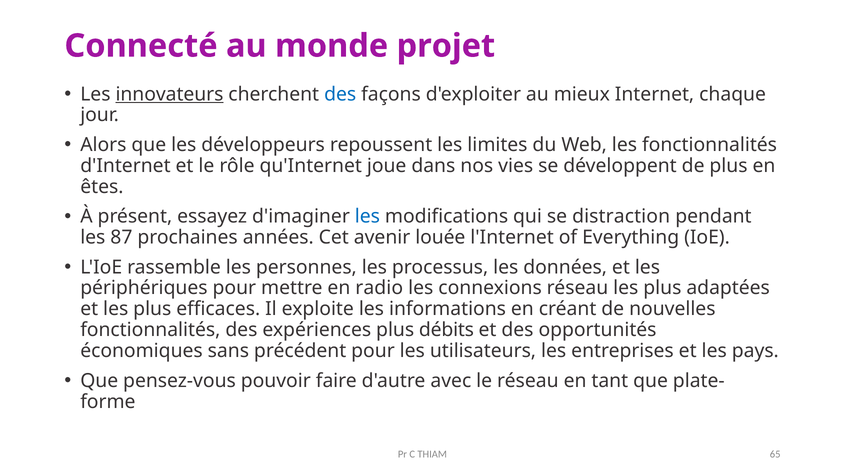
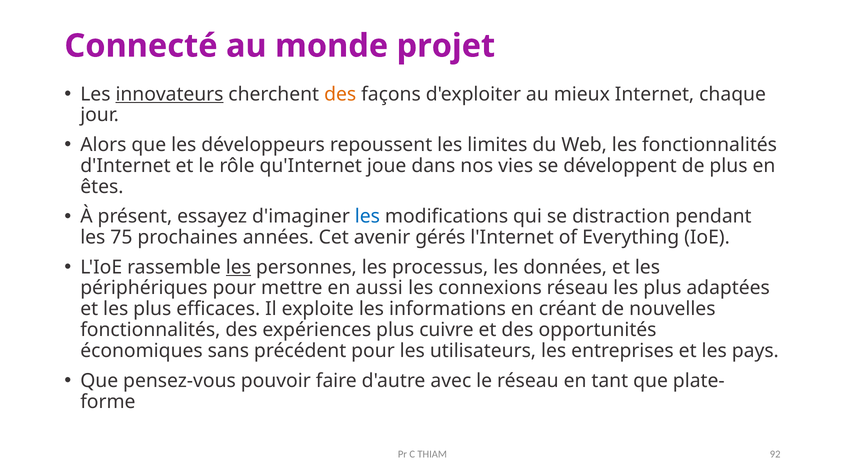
des colour: blue -> orange (340, 94)
87: 87 -> 75 (121, 237)
louée: louée -> gérés (440, 237)
les underline: none -> present (238, 267)
radio: radio -> aussi (379, 288)
débits: débits -> cuivre (446, 329)
65: 65 -> 92 (775, 454)
